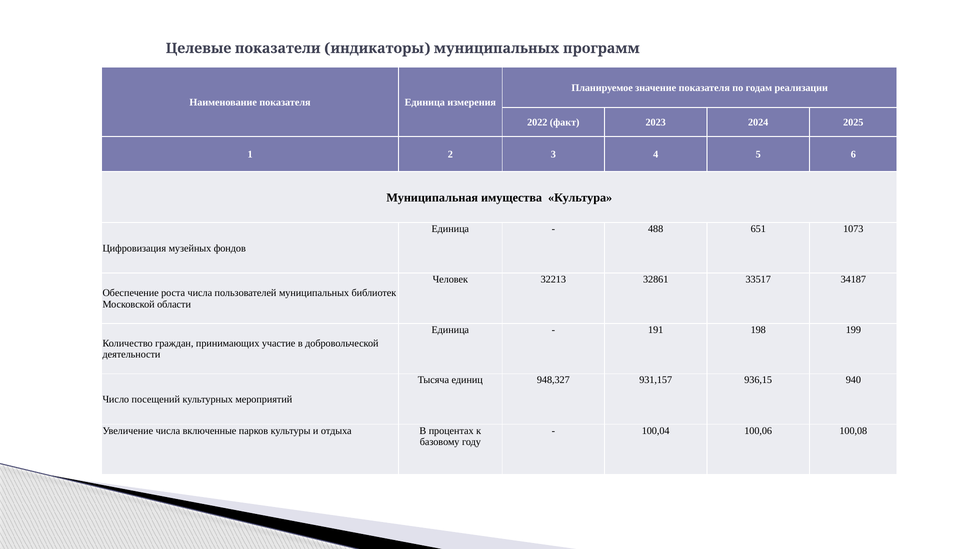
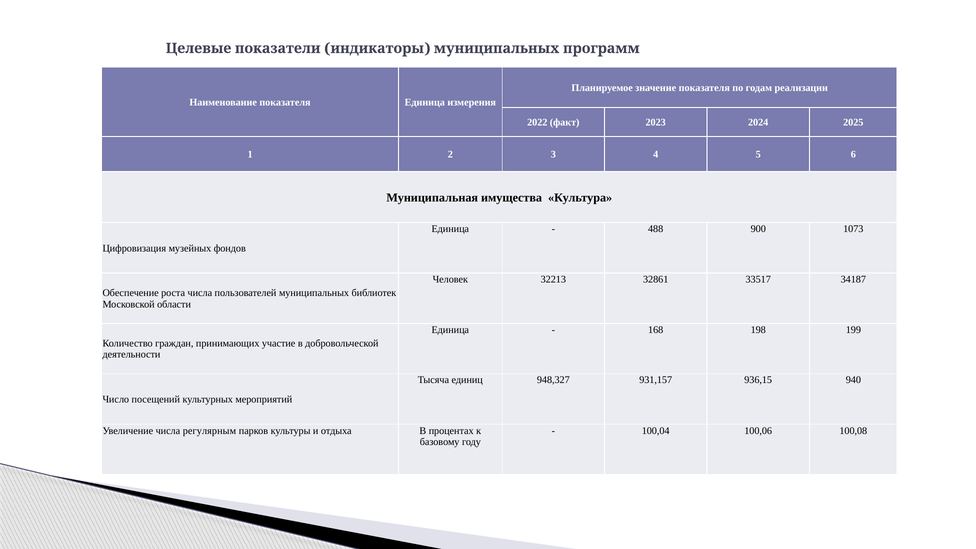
651: 651 -> 900 (758, 229)
191: 191 -> 168 (656, 330)
включенные: включенные -> регулярным (209, 431)
